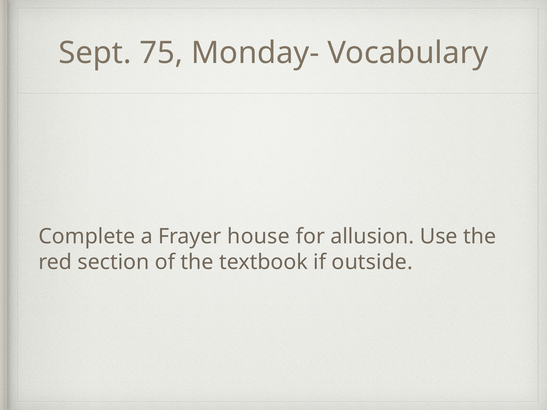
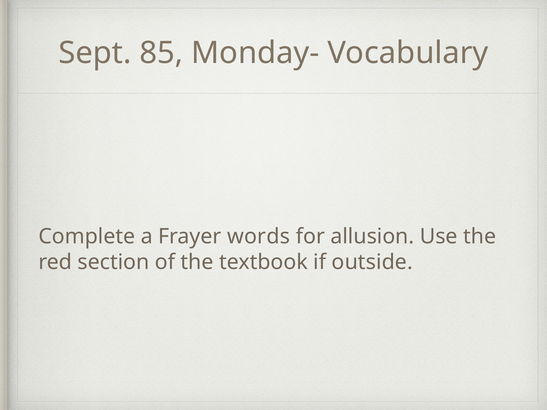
75: 75 -> 85 (161, 53)
house: house -> words (259, 237)
